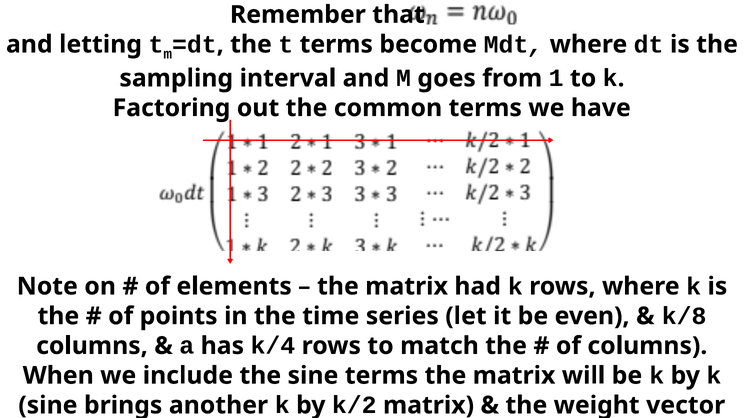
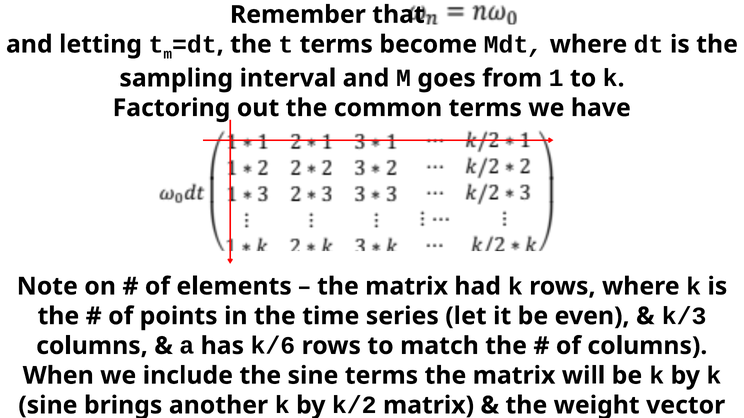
k/8: k/8 -> k/3 (684, 316)
k/4: k/4 -> k/6 (273, 346)
